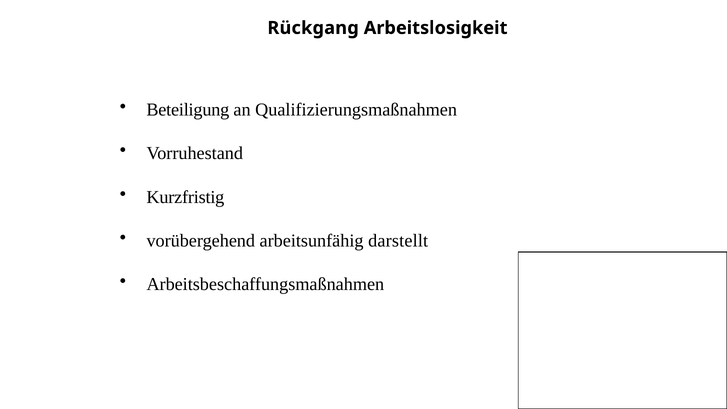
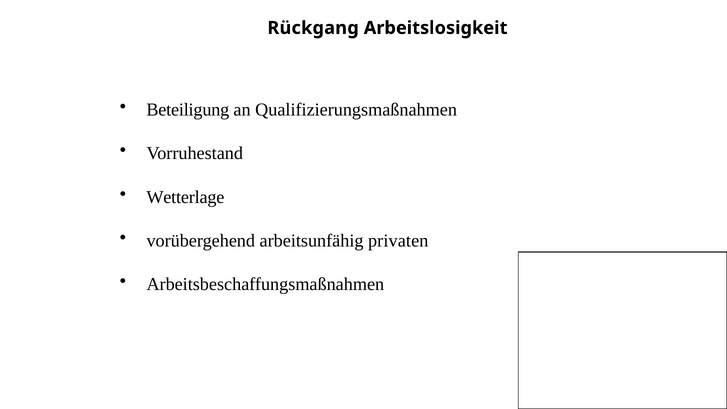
Kurzfristig: Kurzfristig -> Wetterlage (185, 197)
darstellt: darstellt -> privaten (398, 241)
